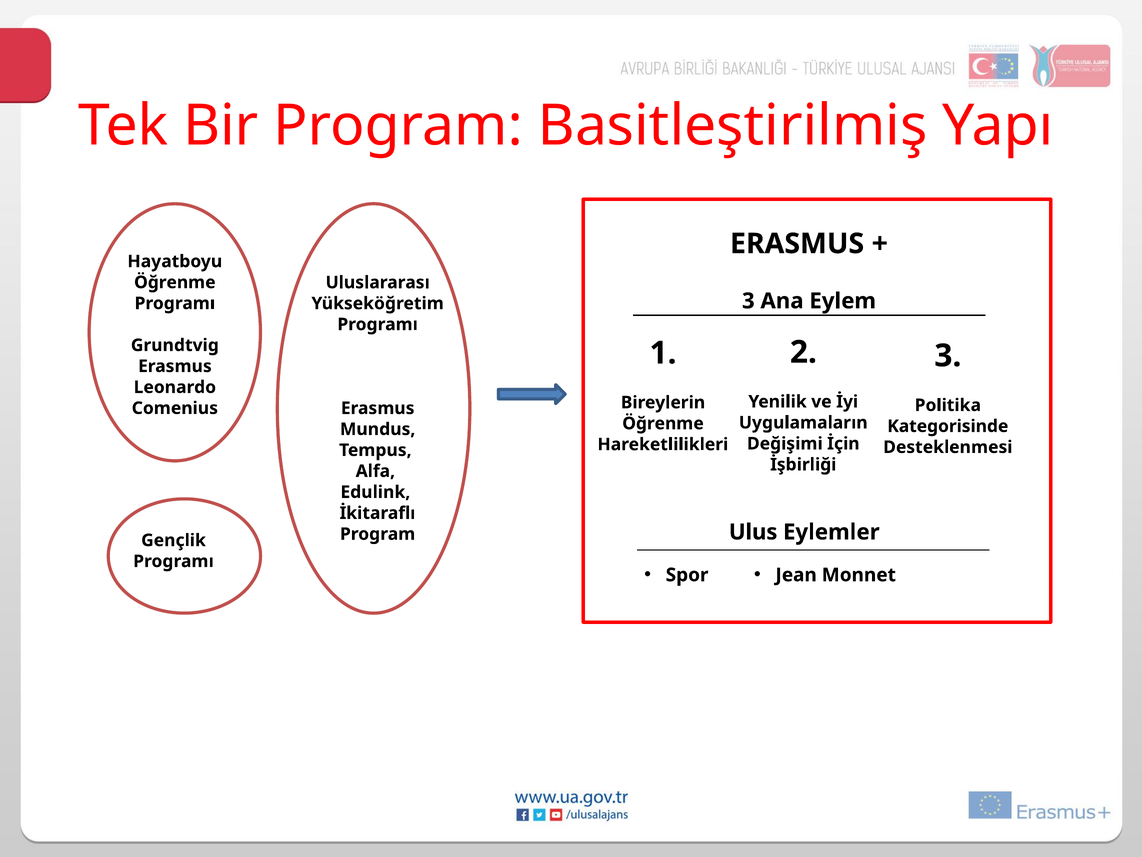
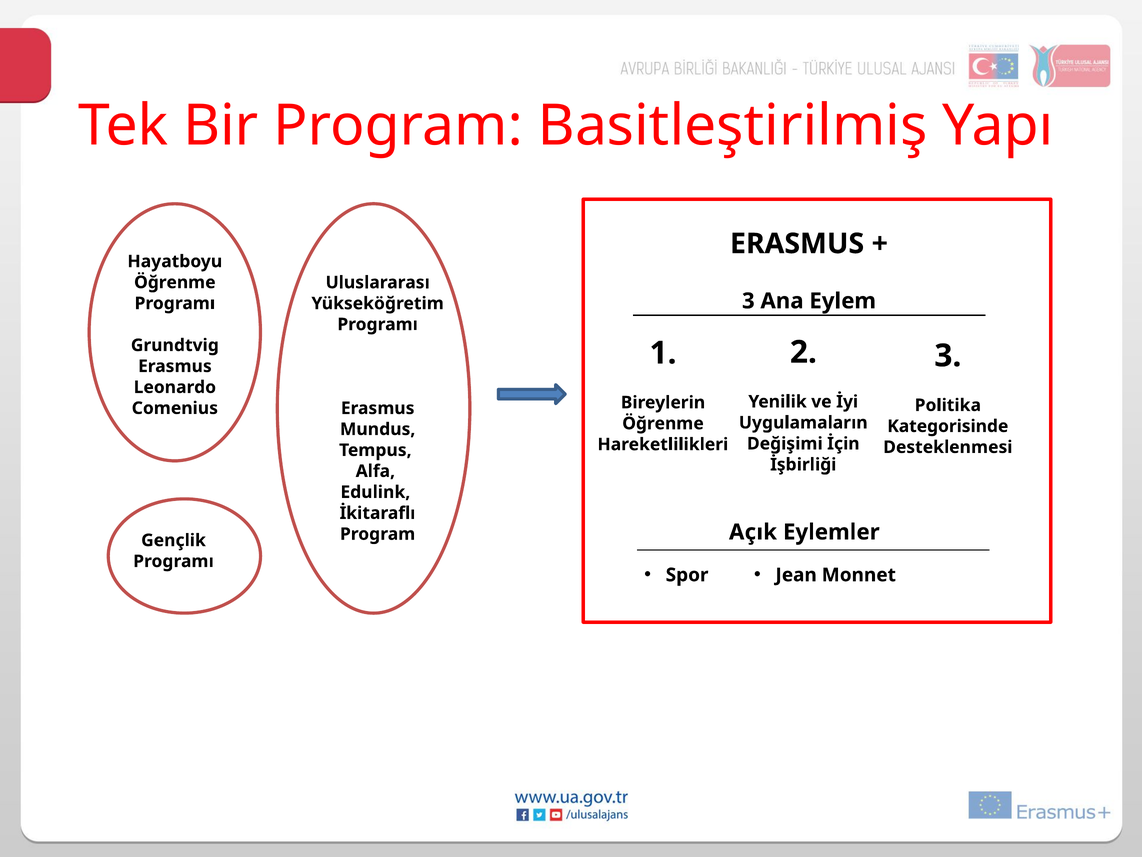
Ulus: Ulus -> Açık (753, 532)
